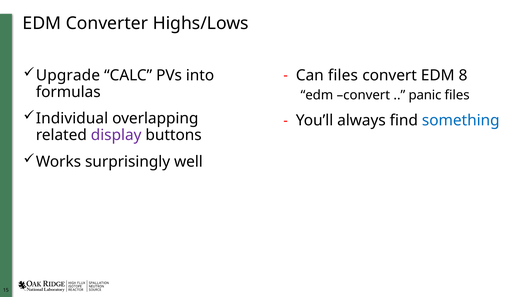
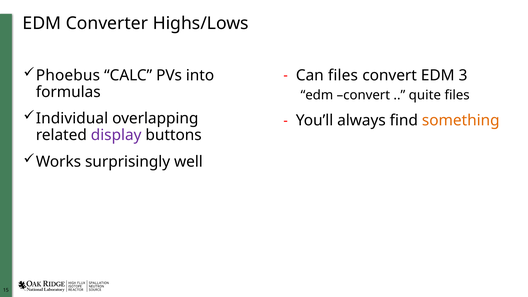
Upgrade: Upgrade -> Phoebus (68, 75)
8: 8 -> 3 (463, 75)
panic: panic -> quite (425, 95)
something colour: blue -> orange (461, 121)
